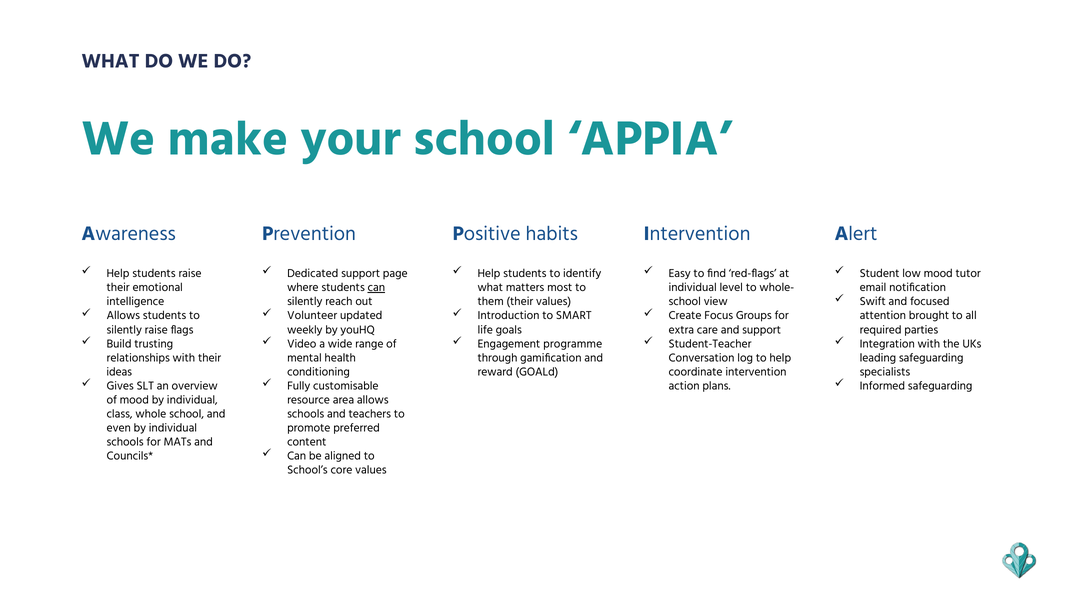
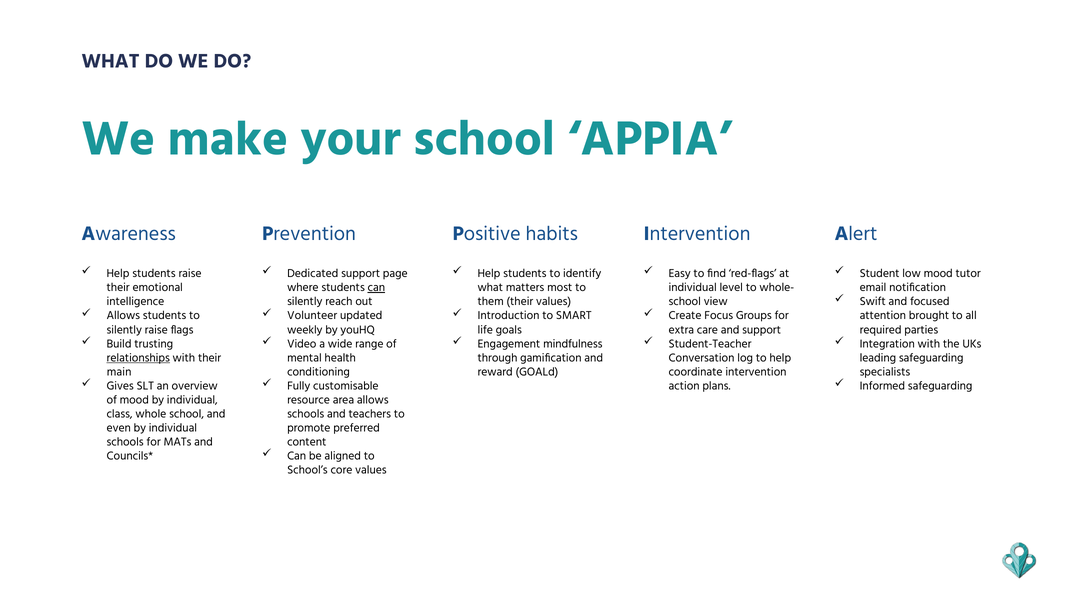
programme: programme -> mindfulness (573, 344)
relationships underline: none -> present (138, 358)
ideas: ideas -> main (119, 372)
